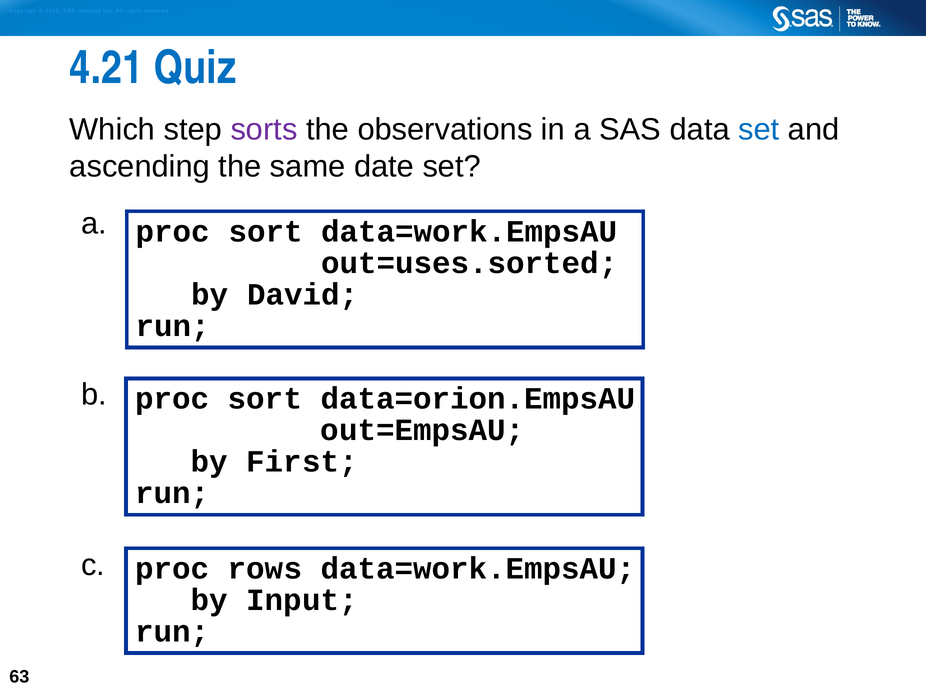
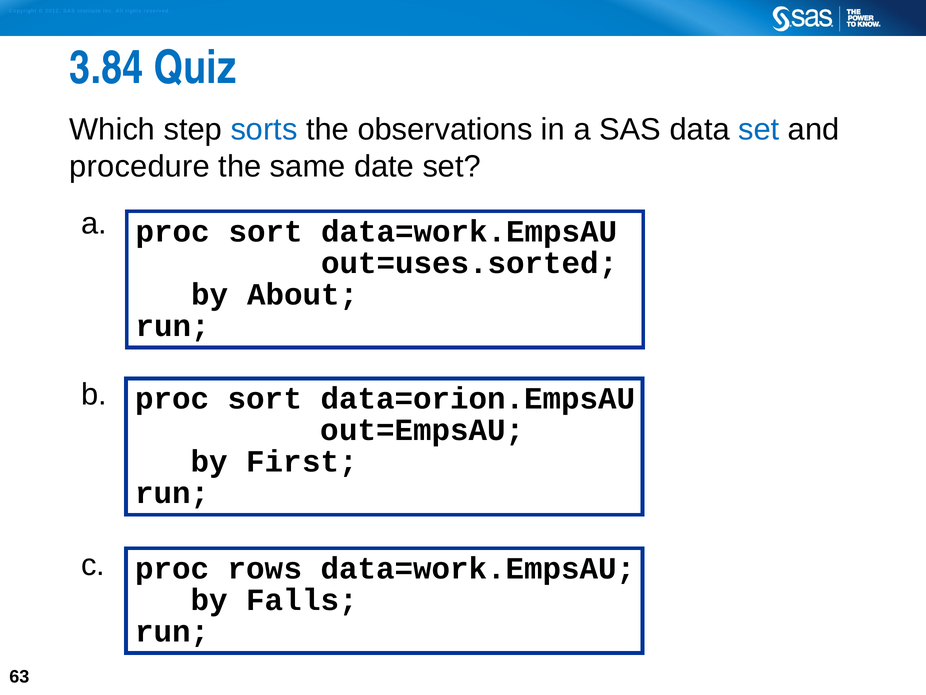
4.21: 4.21 -> 3.84 (106, 68)
sorts colour: purple -> blue (264, 130)
ascending: ascending -> procedure (140, 167)
David: David -> About (303, 294)
Input: Input -> Falls (302, 599)
